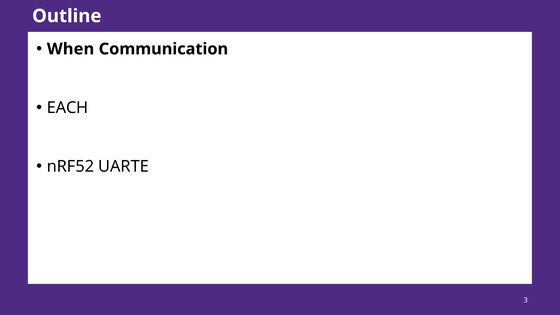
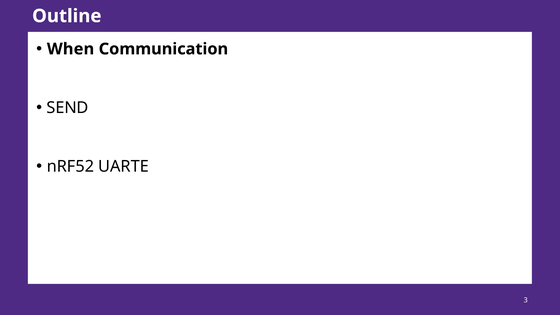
EACH: EACH -> SEND (68, 108)
